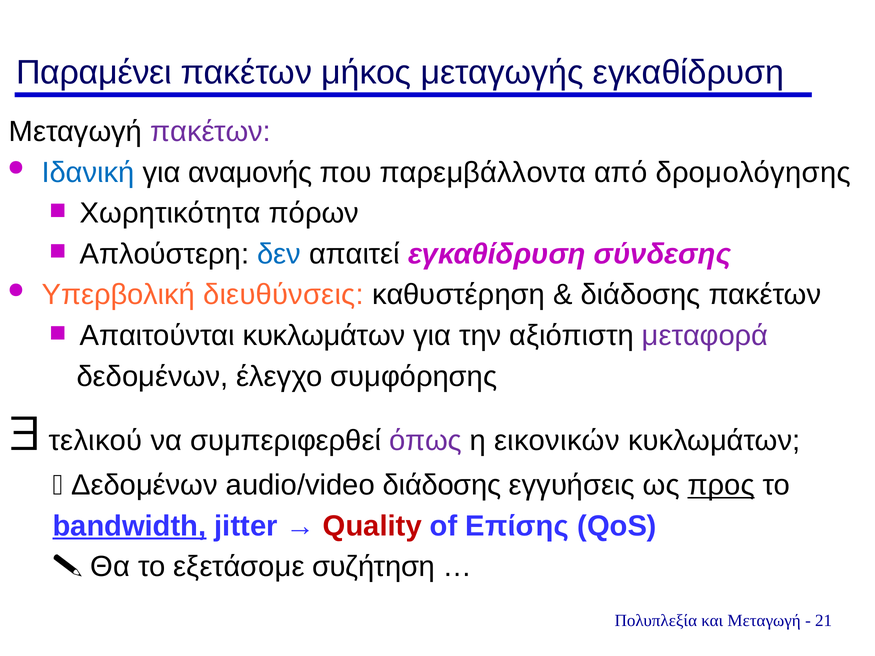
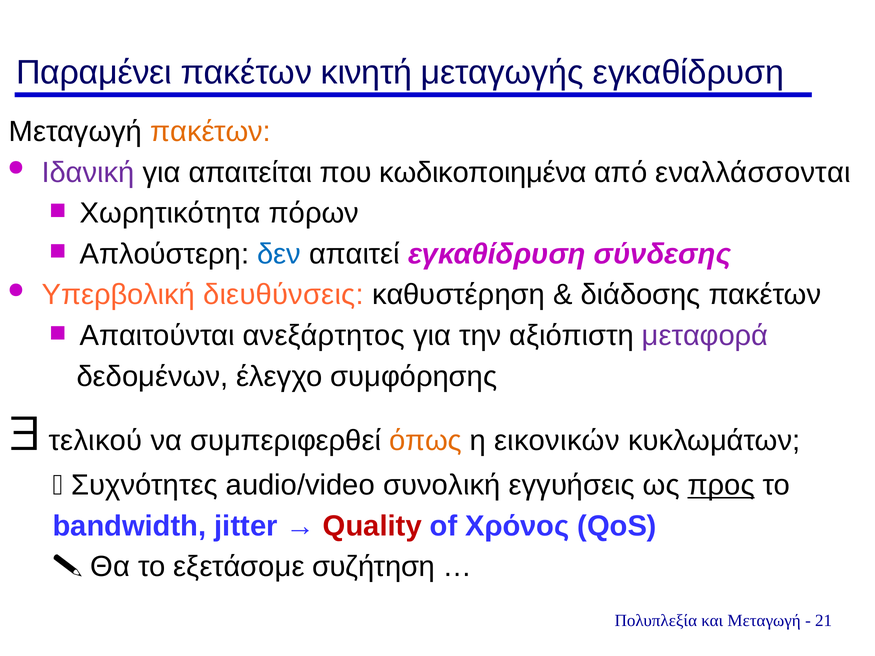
μήκος: μήκος -> κινητή (366, 72)
πακέτων colour: purple -> orange (211, 132)
Ιδανική colour: blue -> purple (88, 172)
αναμονής: αναμονής -> απαιτείται (250, 172)
παρεμβάλλοντα: παρεμβάλλοντα -> κωδικοποιημένα (483, 172)
δρομολόγησης: δρομολόγησης -> εναλλάσσονται (753, 172)
Απαιτούνται κυκλωμάτων: κυκλωμάτων -> ανεξάρτητος (324, 336)
όπως colour: purple -> orange (426, 441)
Δεδομένων: Δεδομένων -> Συχνότητες (144, 485)
audio/video διάδοσης: διάδοσης -> συνολική (442, 485)
bandwidth underline: present -> none (129, 526)
Επίσης: Επίσης -> Χρόνος (517, 526)
